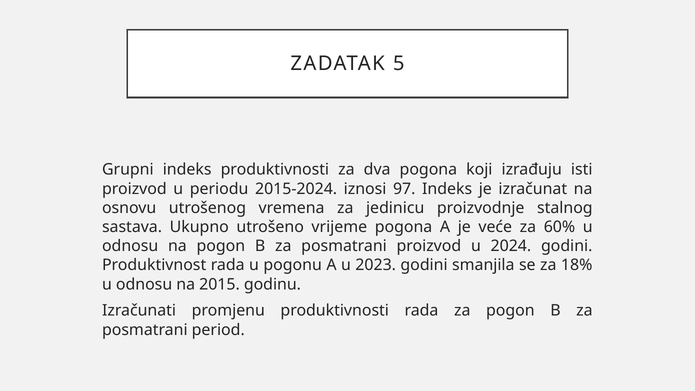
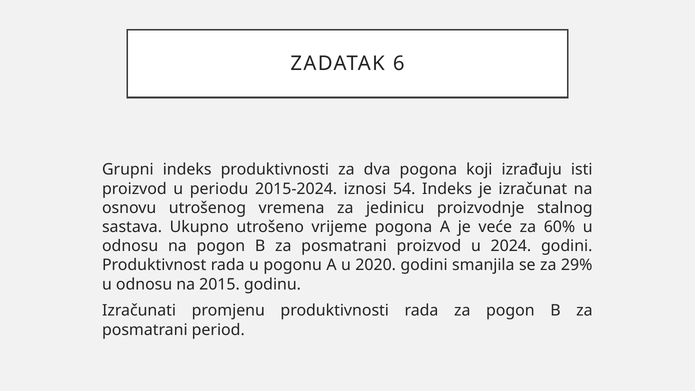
5: 5 -> 6 (399, 64)
97: 97 -> 54 (404, 189)
2023: 2023 -> 2020 (376, 265)
18%: 18% -> 29% (577, 265)
